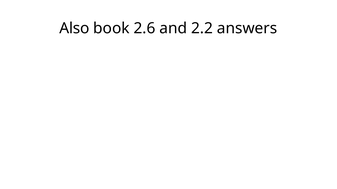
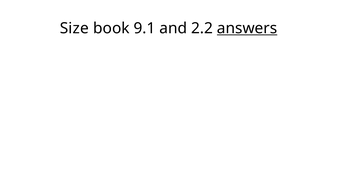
Also: Also -> Size (74, 28)
2.6: 2.6 -> 9.1 (145, 28)
answers underline: none -> present (247, 28)
